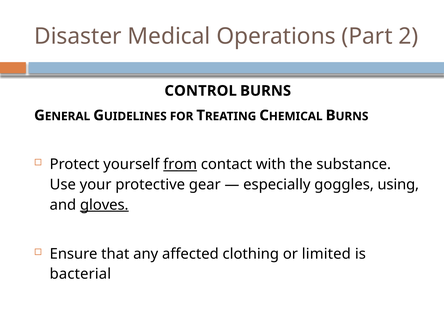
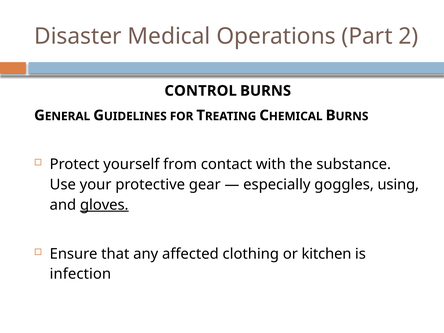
from underline: present -> none (180, 164)
limited: limited -> kitchen (326, 254)
bacterial: bacterial -> infection (80, 274)
